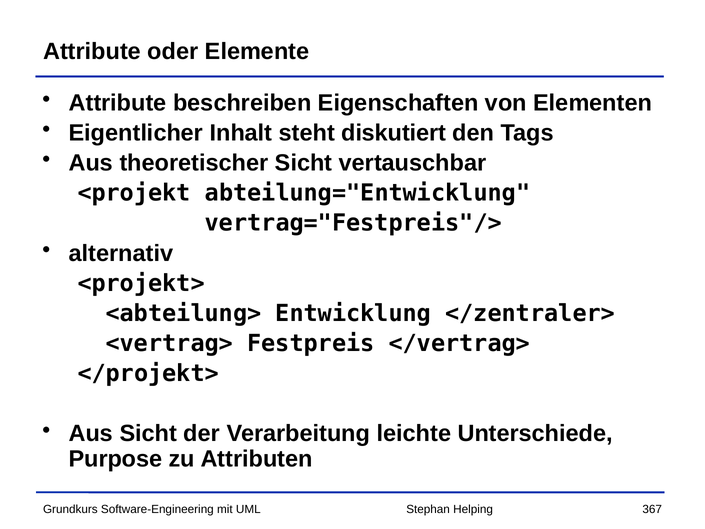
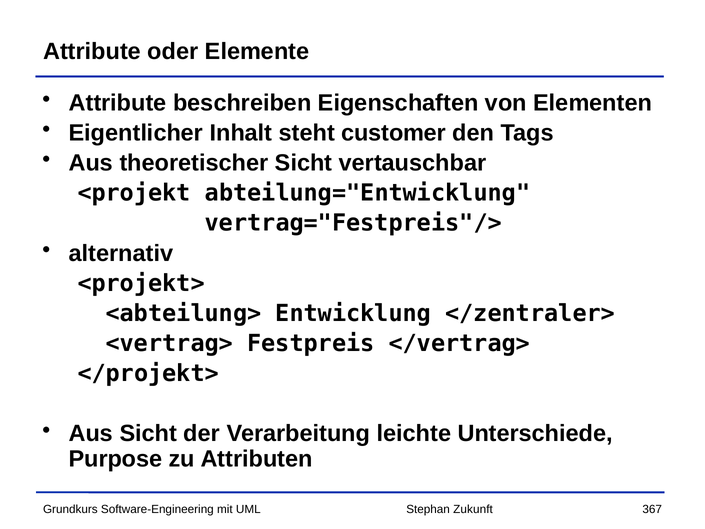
diskutiert: diskutiert -> customer (394, 133)
Helping: Helping -> Zukunft (473, 509)
